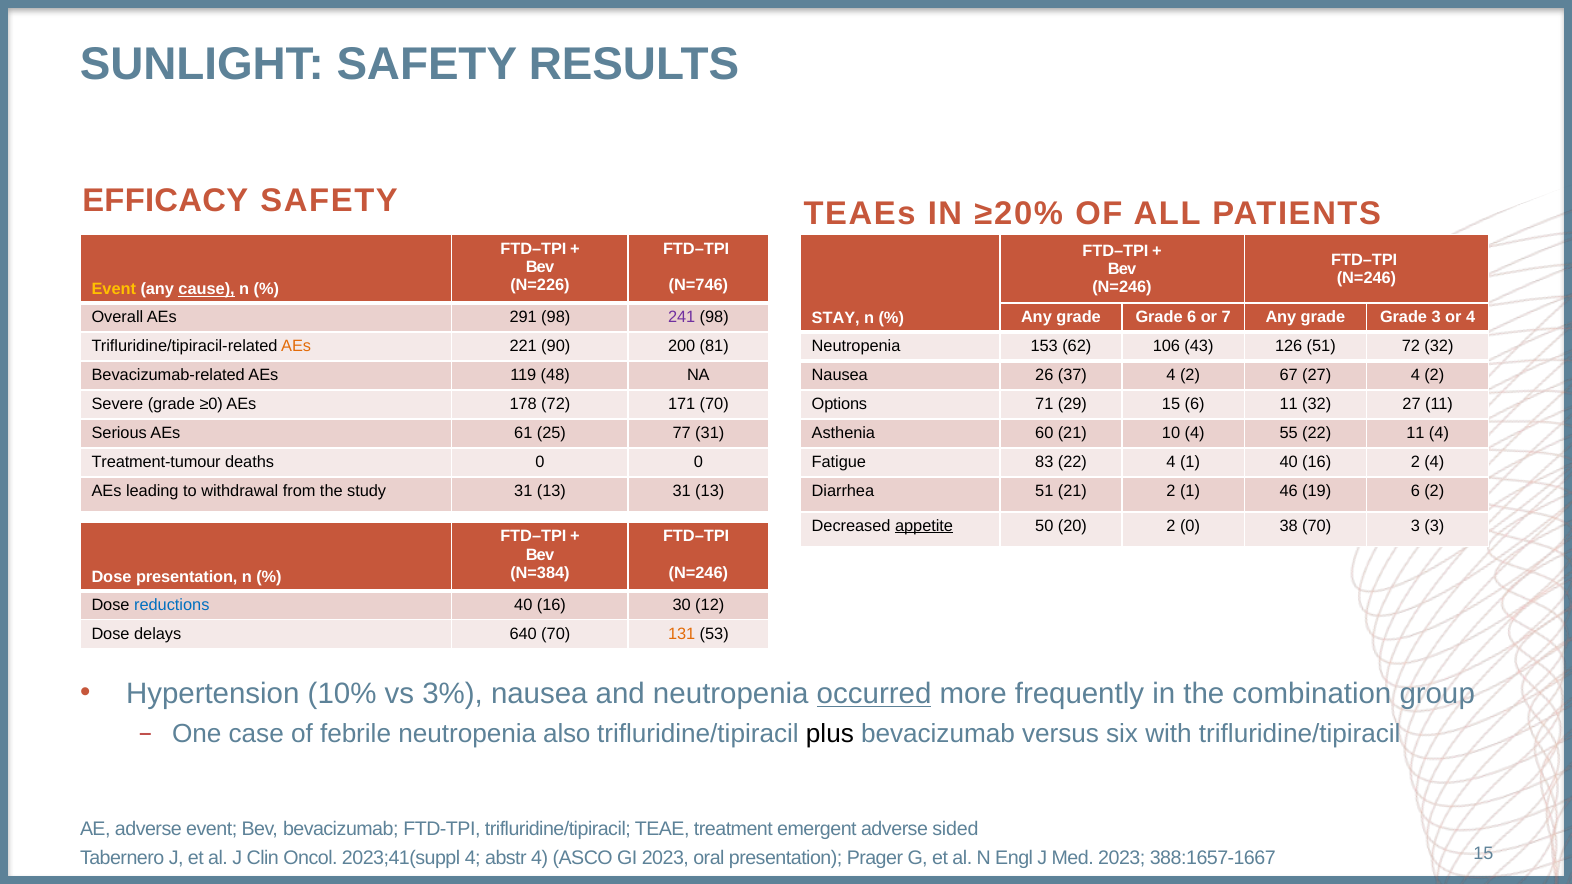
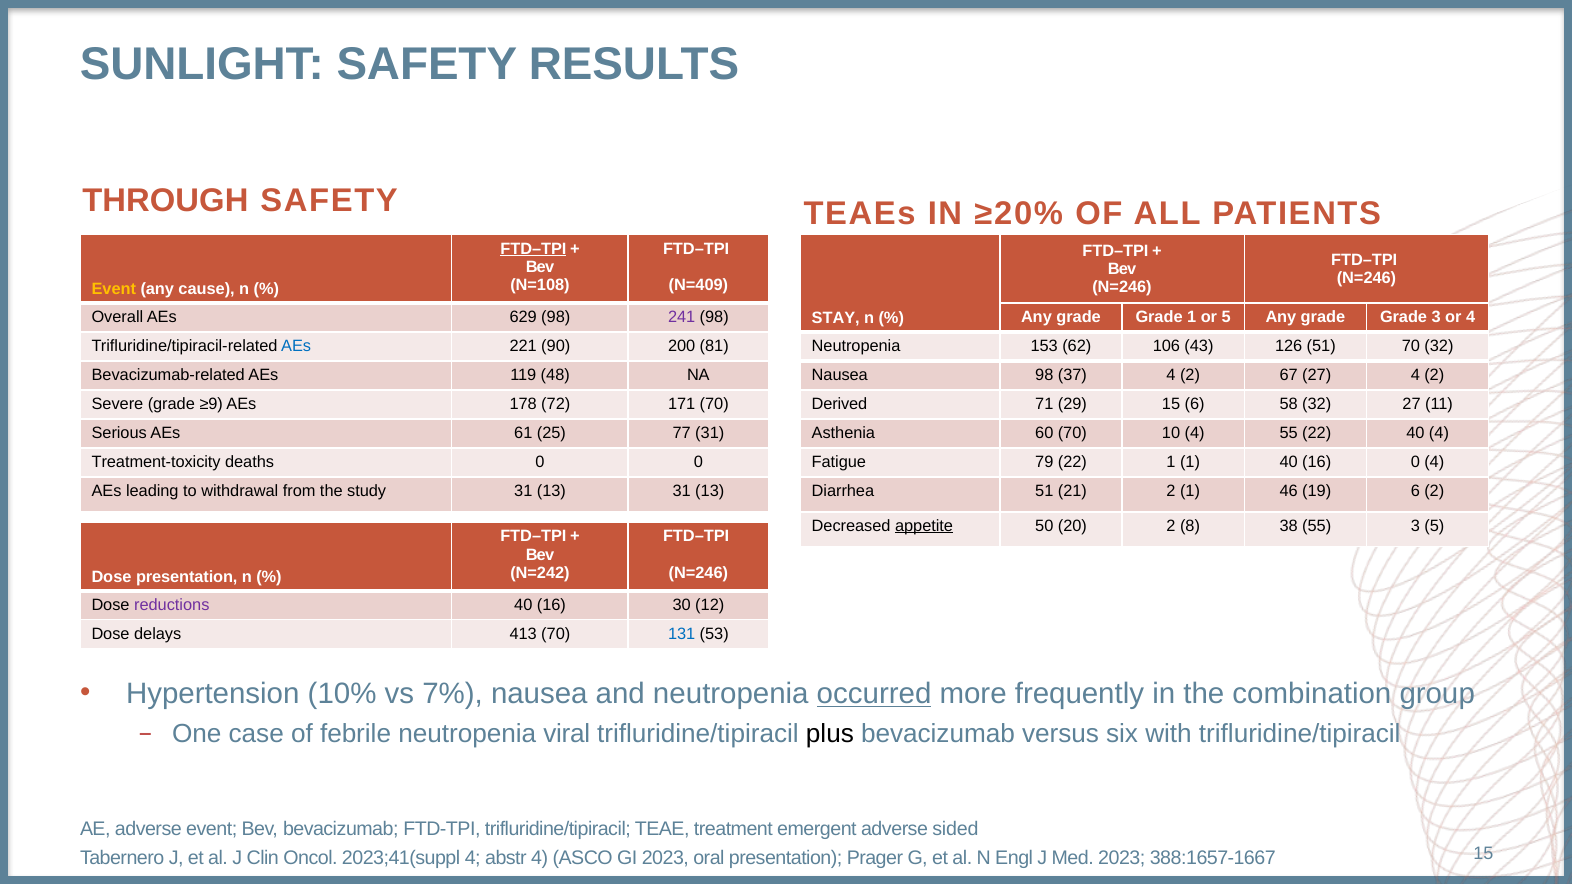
EFFICACY: EFFICACY -> THROUGH (165, 201)
FTD–TPI underline: none -> present (533, 249)
N=226: N=226 -> N=108 (540, 285)
N=746: N=746 -> N=409 (698, 285)
cause underline: present -> none (207, 290)
291: 291 -> 629 (523, 317)
Grade 6: 6 -> 1 (1192, 317)
or 7: 7 -> 5 (1226, 317)
AEs colour: orange -> blue (296, 346)
51 72: 72 -> 70 (1411, 346)
Nausea 26: 26 -> 98 (1044, 375)
≥0: ≥0 -> ≥9 (211, 404)
Options: Options -> Derived (839, 404)
6 11: 11 -> 58 (1289, 404)
60 21: 21 -> 70 (1072, 433)
22 11: 11 -> 40 (1415, 433)
Treatment-tumour: Treatment-tumour -> Treatment-toxicity (156, 462)
83: 83 -> 79 (1044, 462)
22 4: 4 -> 1 (1171, 462)
16 2: 2 -> 0 (1415, 462)
2 0: 0 -> 8 (1190, 526)
38 70: 70 -> 55 (1317, 526)
3 3: 3 -> 5 (1434, 526)
N=384: N=384 -> N=242 (540, 573)
reductions colour: blue -> purple (172, 605)
640: 640 -> 413 (523, 634)
131 colour: orange -> blue (682, 634)
3%: 3% -> 7% (453, 694)
also: also -> viral (567, 734)
